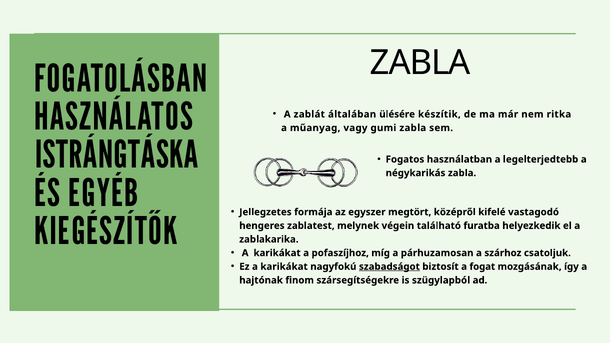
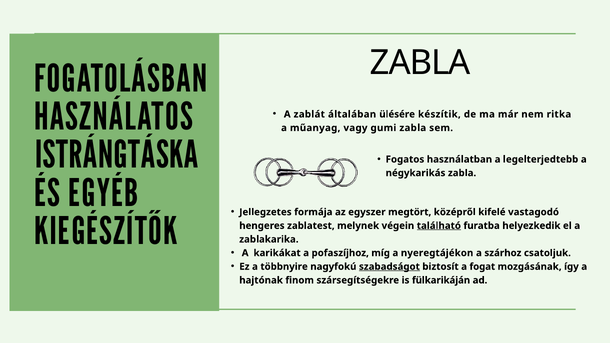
található underline: none -> present (439, 226)
párhuzamosan: párhuzamosan -> nyeregtájékon (437, 253)
Ez a karikákat: karikákat -> többnyire (284, 267)
szügylapból: szügylapból -> fülkarikáján (441, 280)
